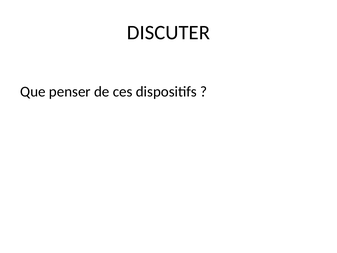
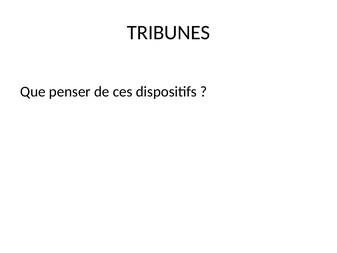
DISCUTER: DISCUTER -> TRIBUNES (168, 33)
